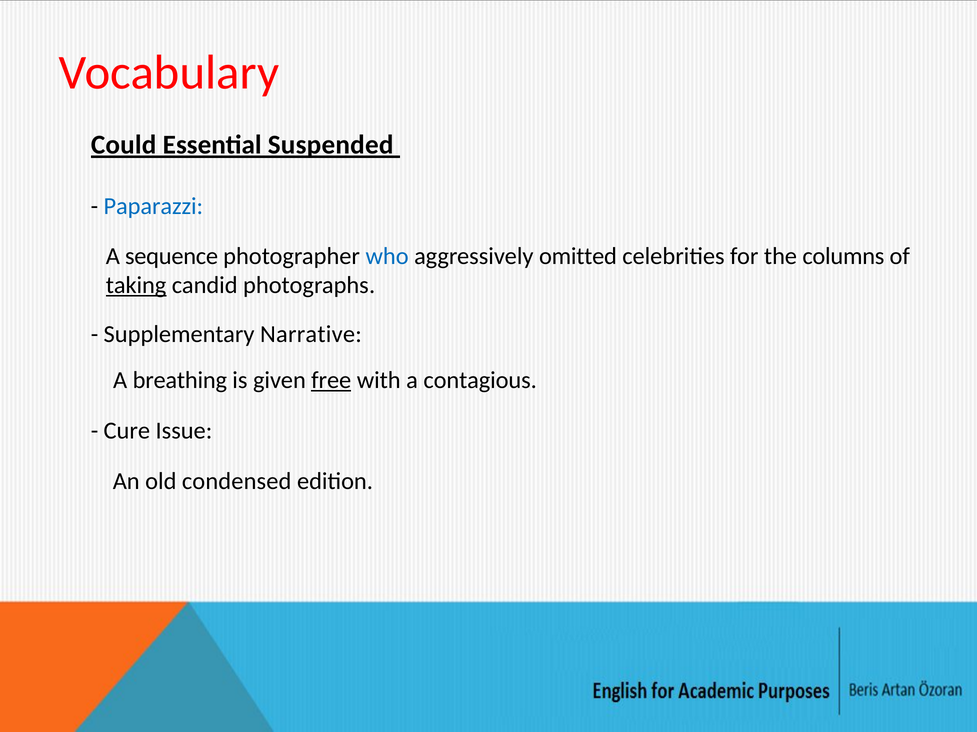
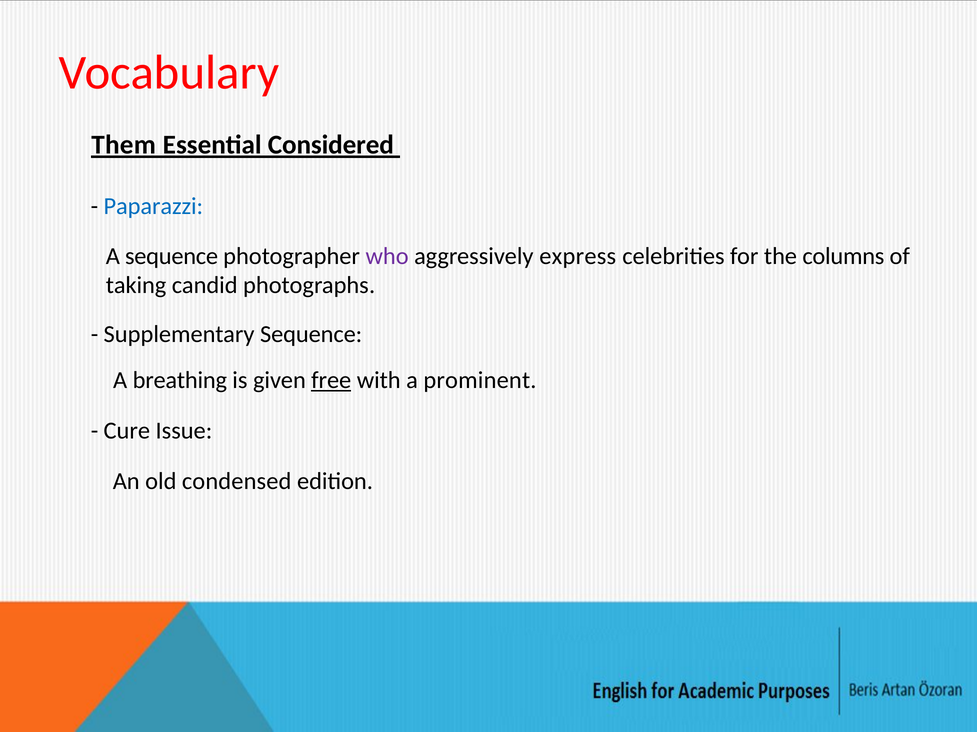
Could: Could -> Them (124, 145)
Suspended: Suspended -> Considered (331, 145)
who colour: blue -> purple (387, 256)
omitted: omitted -> express (578, 256)
taking underline: present -> none (136, 286)
Supplementary Narrative: Narrative -> Sequence (311, 335)
contagious: contagious -> prominent (480, 380)
